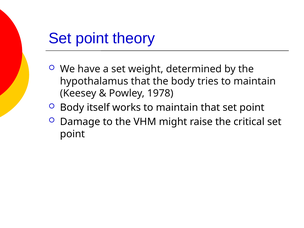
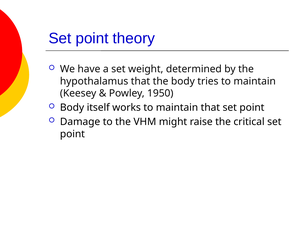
1978: 1978 -> 1950 (160, 93)
